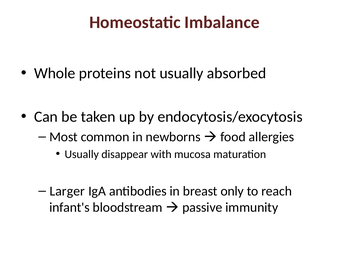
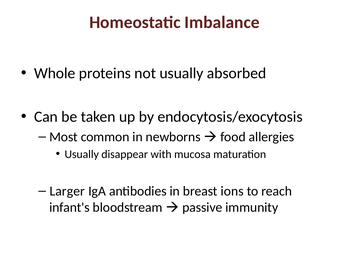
only: only -> ions (232, 191)
